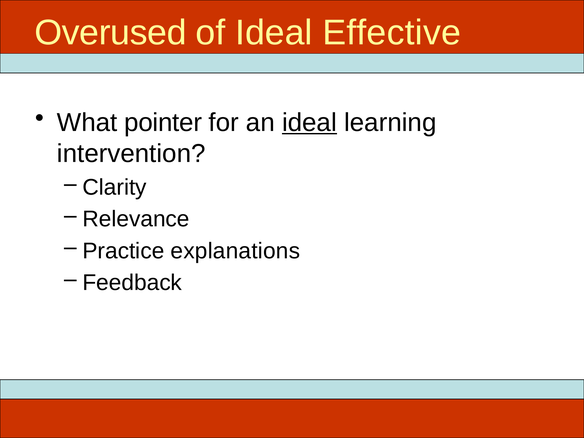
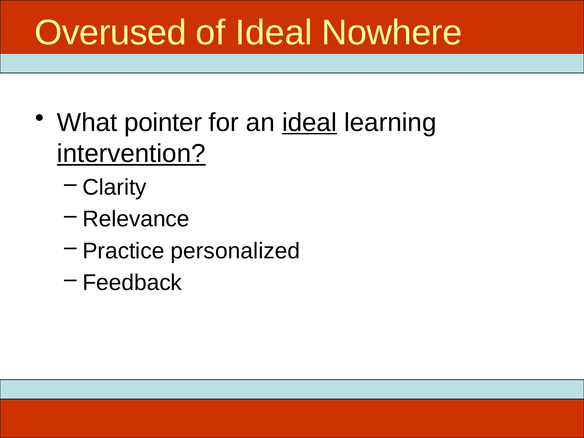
Effective: Effective -> Nowhere (392, 33)
intervention underline: none -> present (131, 154)
explanations: explanations -> personalized (235, 251)
